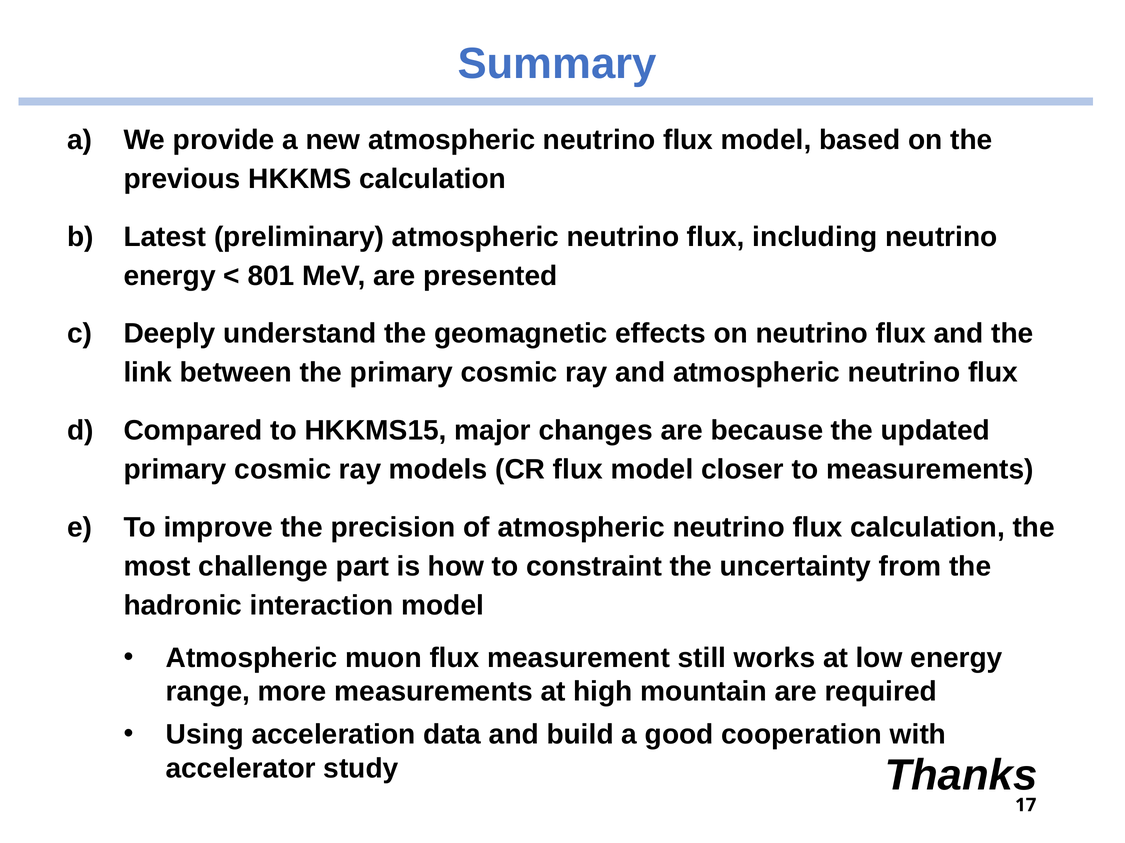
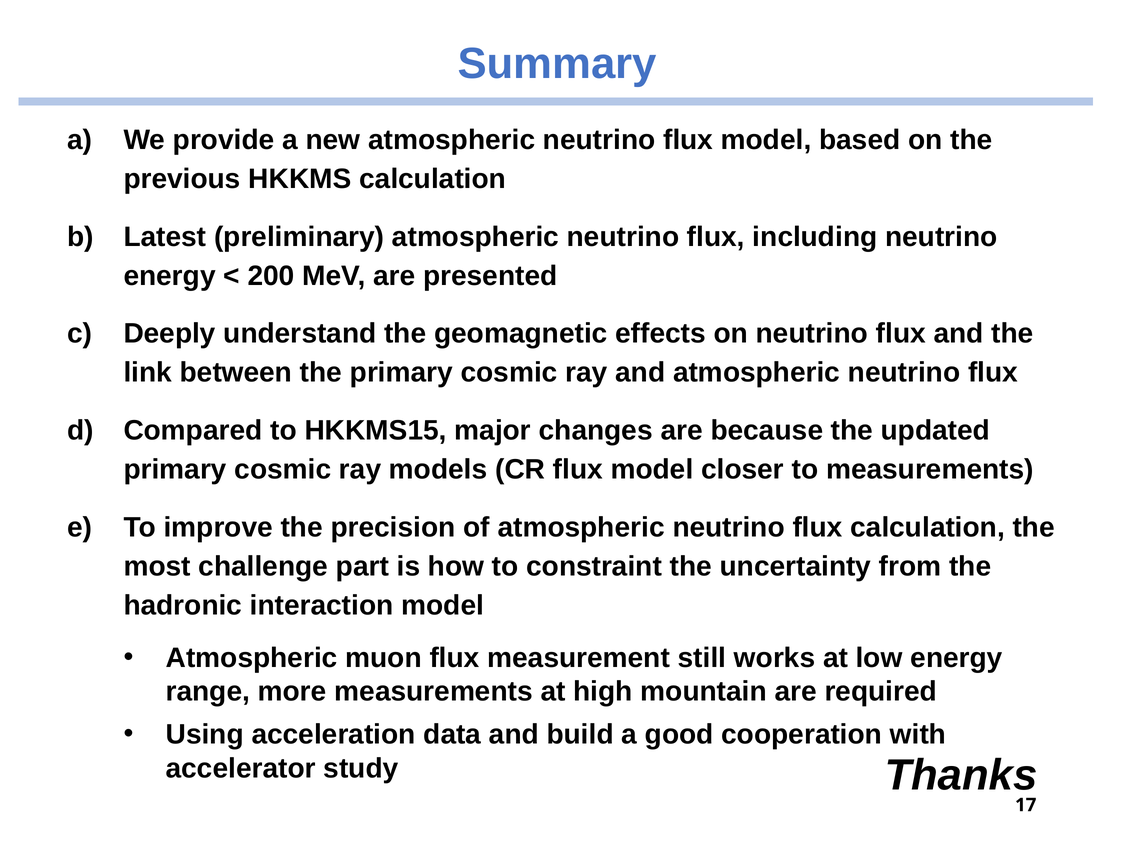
801: 801 -> 200 (271, 276)
